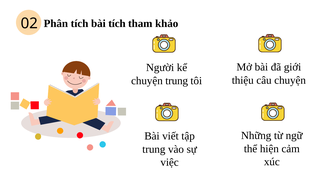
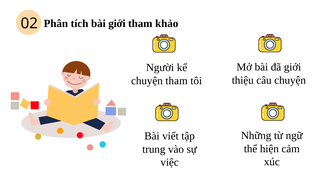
bài tích: tích -> giới (117, 24)
chuyện trung: trung -> tham (177, 81)
